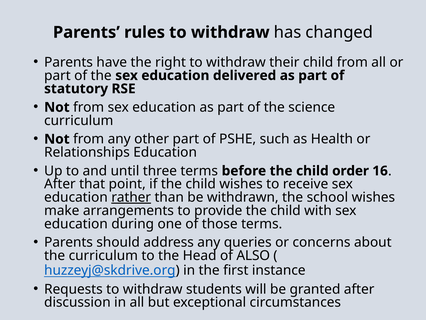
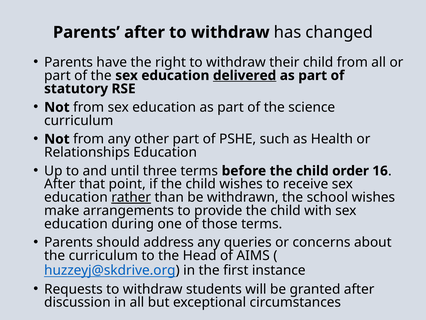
Parents rules: rules -> after (145, 32)
delivered underline: none -> present (245, 75)
ALSO: ALSO -> AIMS (253, 255)
